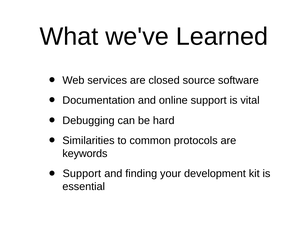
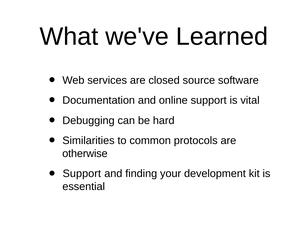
keywords: keywords -> otherwise (85, 154)
